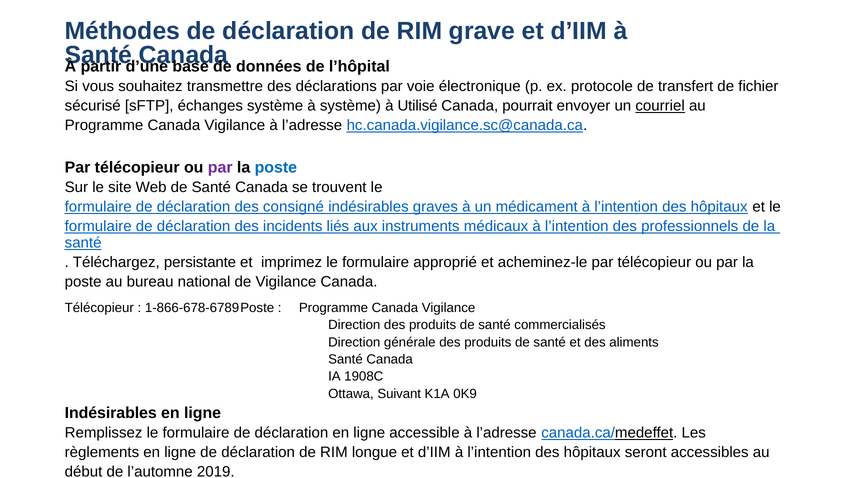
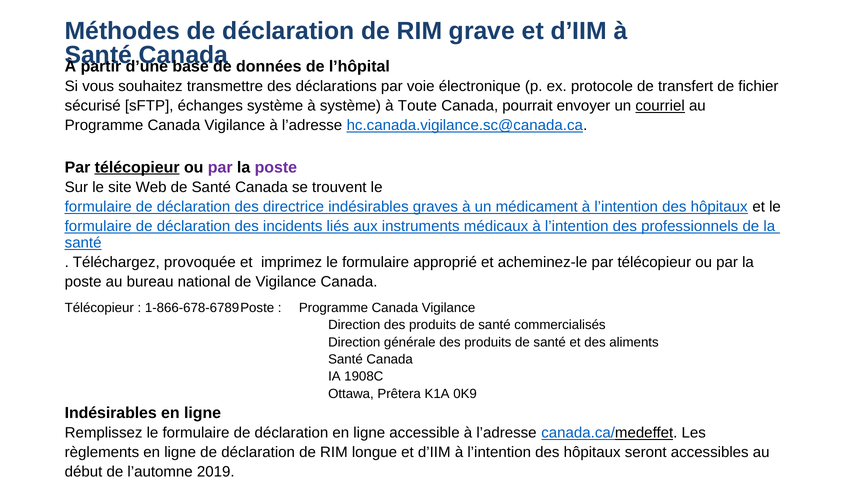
Utilisé: Utilisé -> Toute (417, 106)
télécopieur underline: none -> present (137, 167)
poste colour: blue -> purple (276, 167)
consigné: consigné -> directrice (294, 207)
persistante: persistante -> provoquée (200, 262)
Suivant: Suivant -> Prêtera (399, 393)
